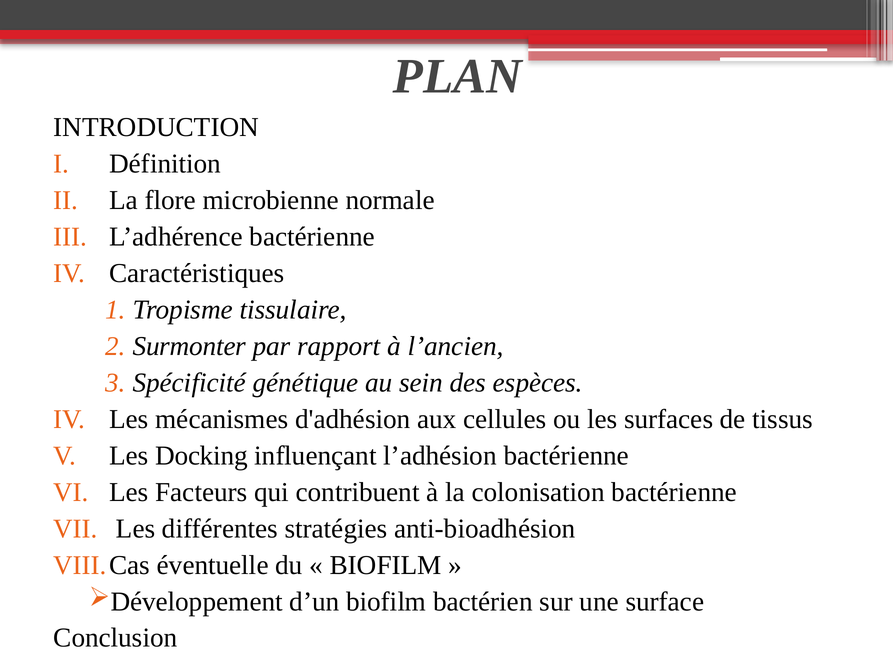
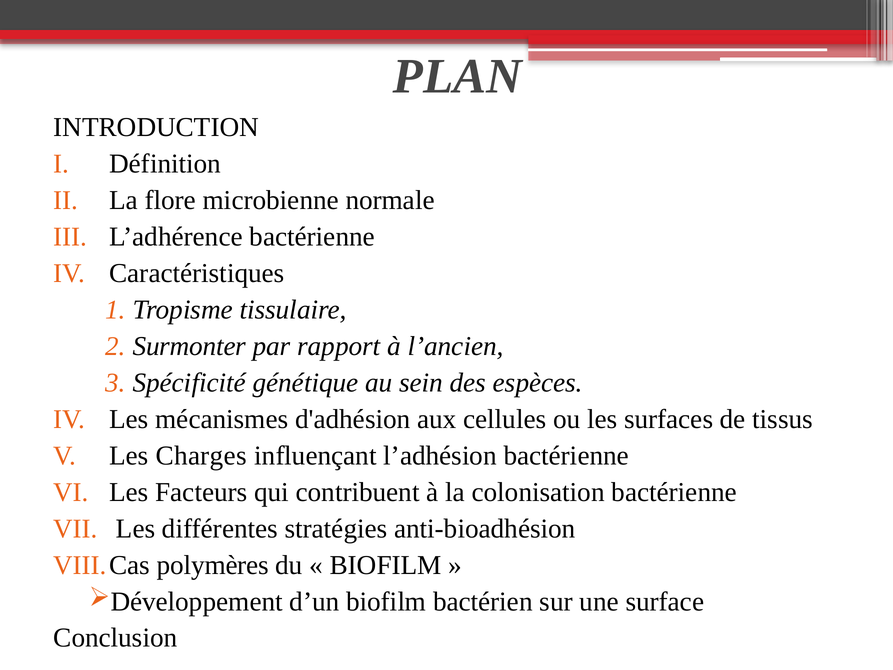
Docking: Docking -> Charges (201, 455)
éventuelle: éventuelle -> polymères (213, 565)
